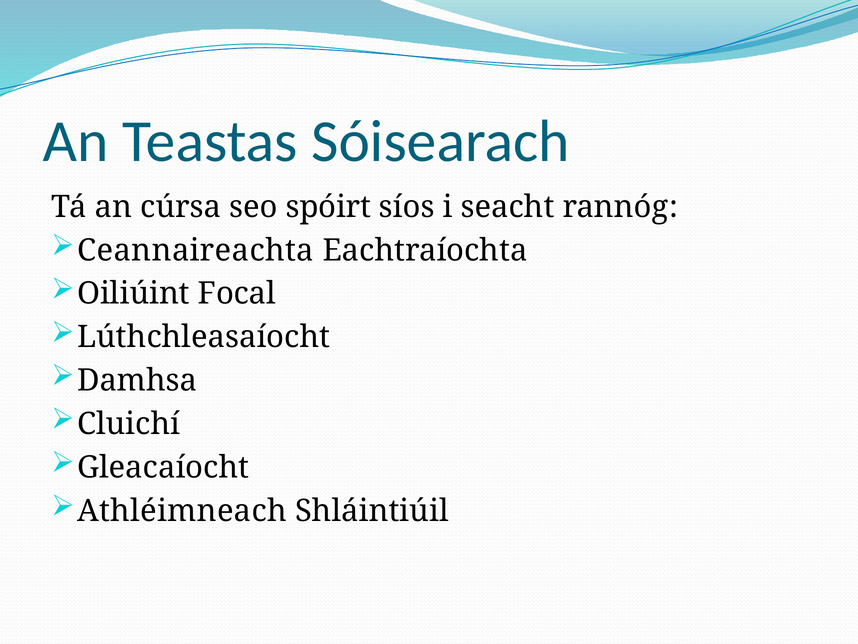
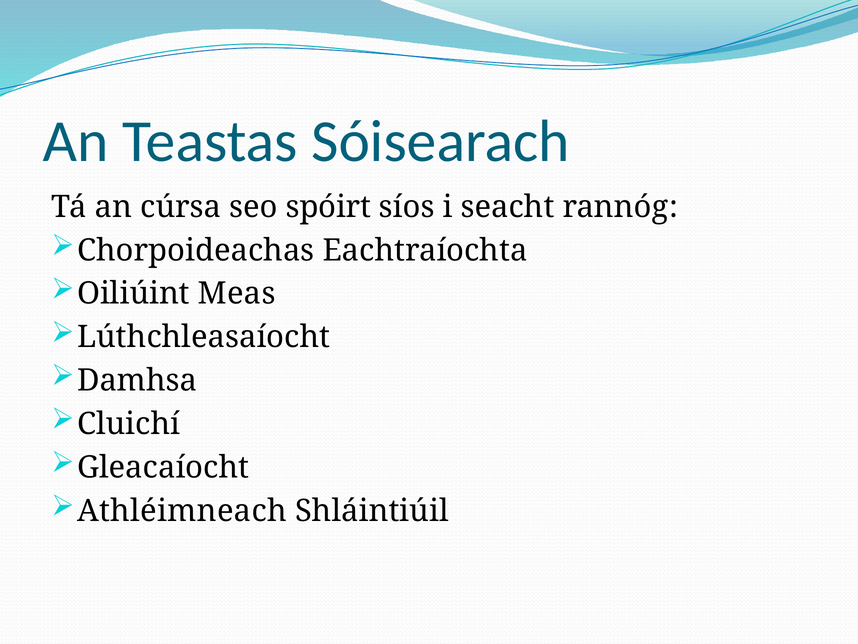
Ceannaireachta: Ceannaireachta -> Chorpoideachas (196, 250)
Focal: Focal -> Meas (237, 294)
